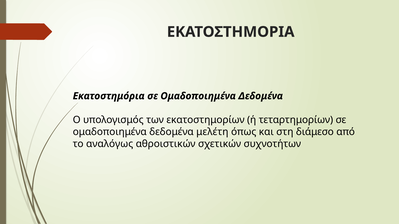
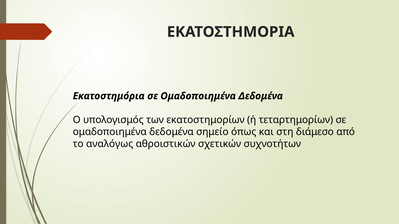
μελέτη: μελέτη -> σημείο (212, 132)
